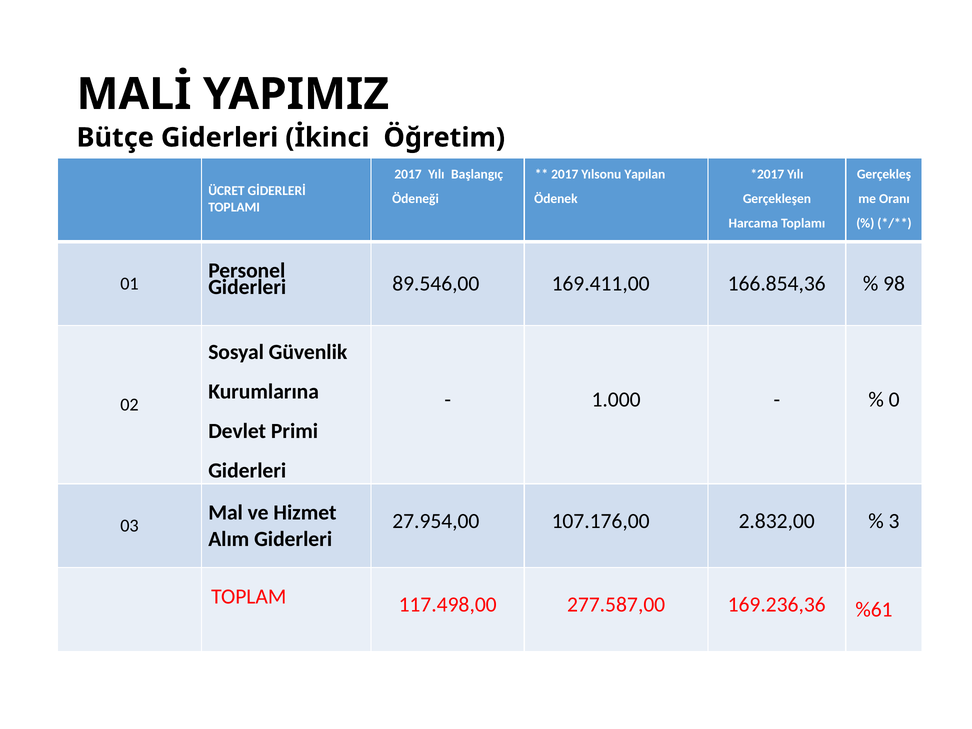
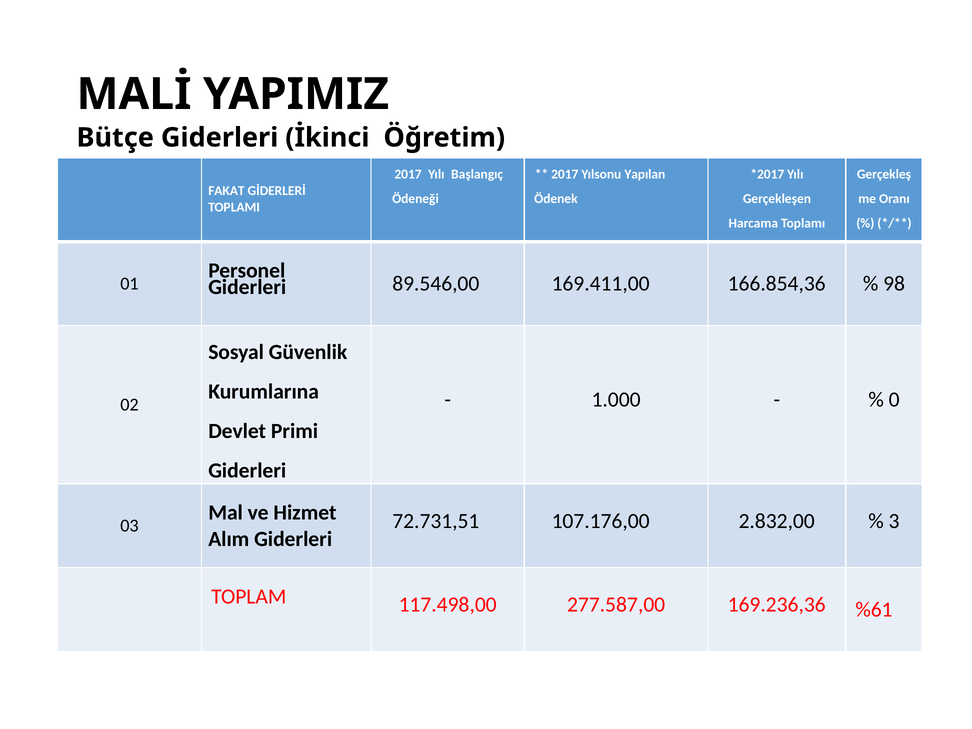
ÜCRET: ÜCRET -> FAKAT (226, 191)
27.954,00: 27.954,00 -> 72.731,51 (436, 521)
